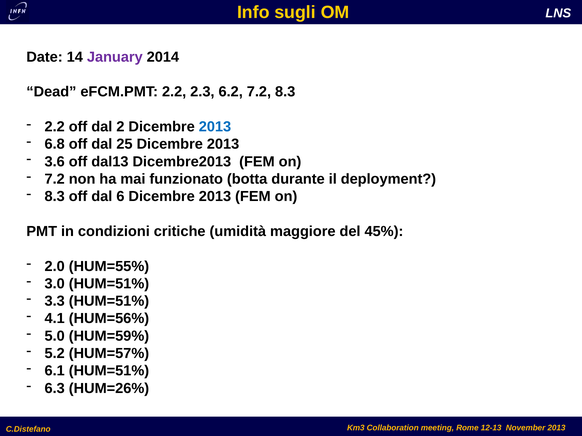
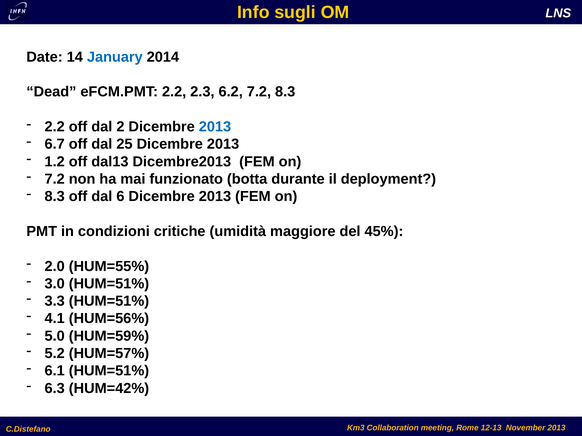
January colour: purple -> blue (115, 57)
6.8: 6.8 -> 6.7 (55, 144)
3.6: 3.6 -> 1.2 (55, 162)
HUM=26%: HUM=26% -> HUM=42% (109, 389)
